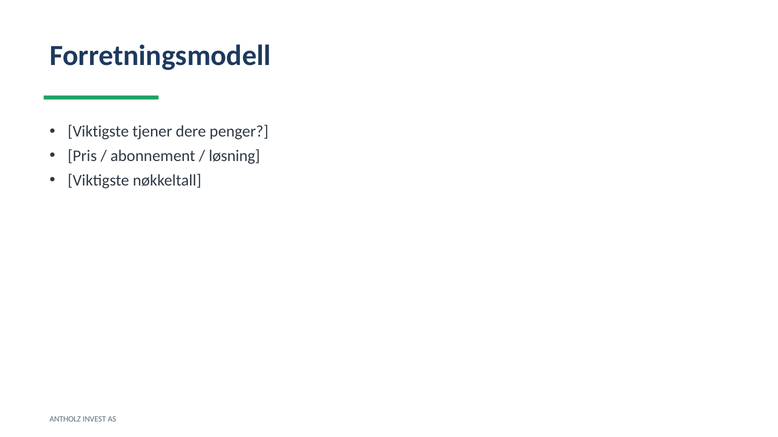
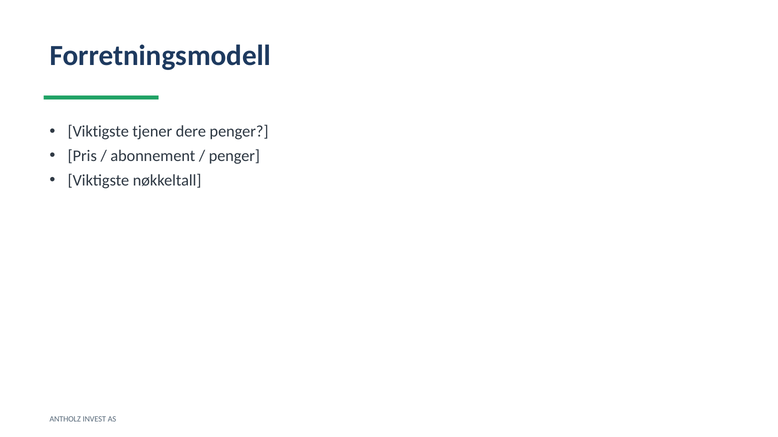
løsning: løsning -> penger (234, 156)
